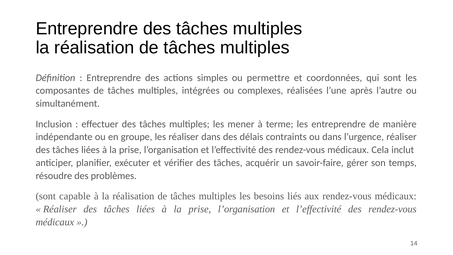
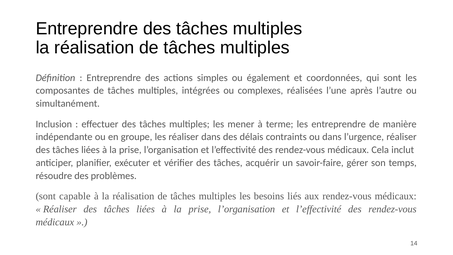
permettre: permettre -> également (268, 78)
